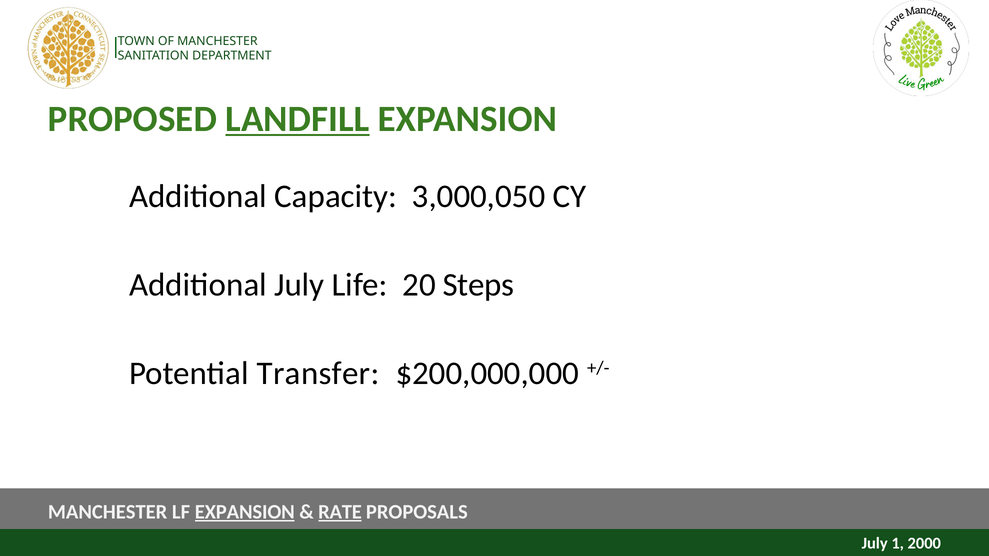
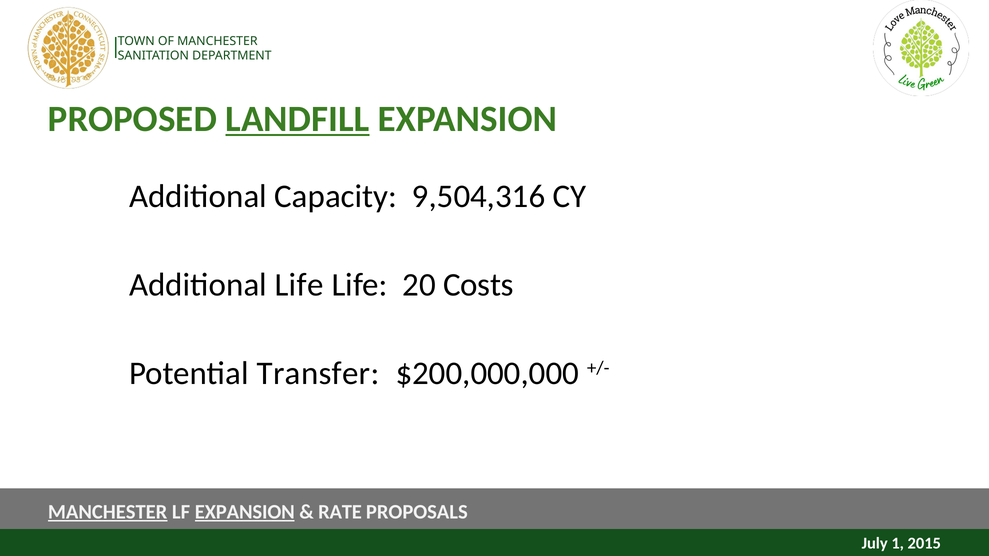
3,000,050: 3,000,050 -> 9,504,316 (479, 196)
Additional July: July -> Life (299, 285)
Steps: Steps -> Costs (478, 285)
MANCHESTER underline: none -> present (108, 512)
RATE underline: present -> none (340, 512)
2000: 2000 -> 2015 (924, 544)
